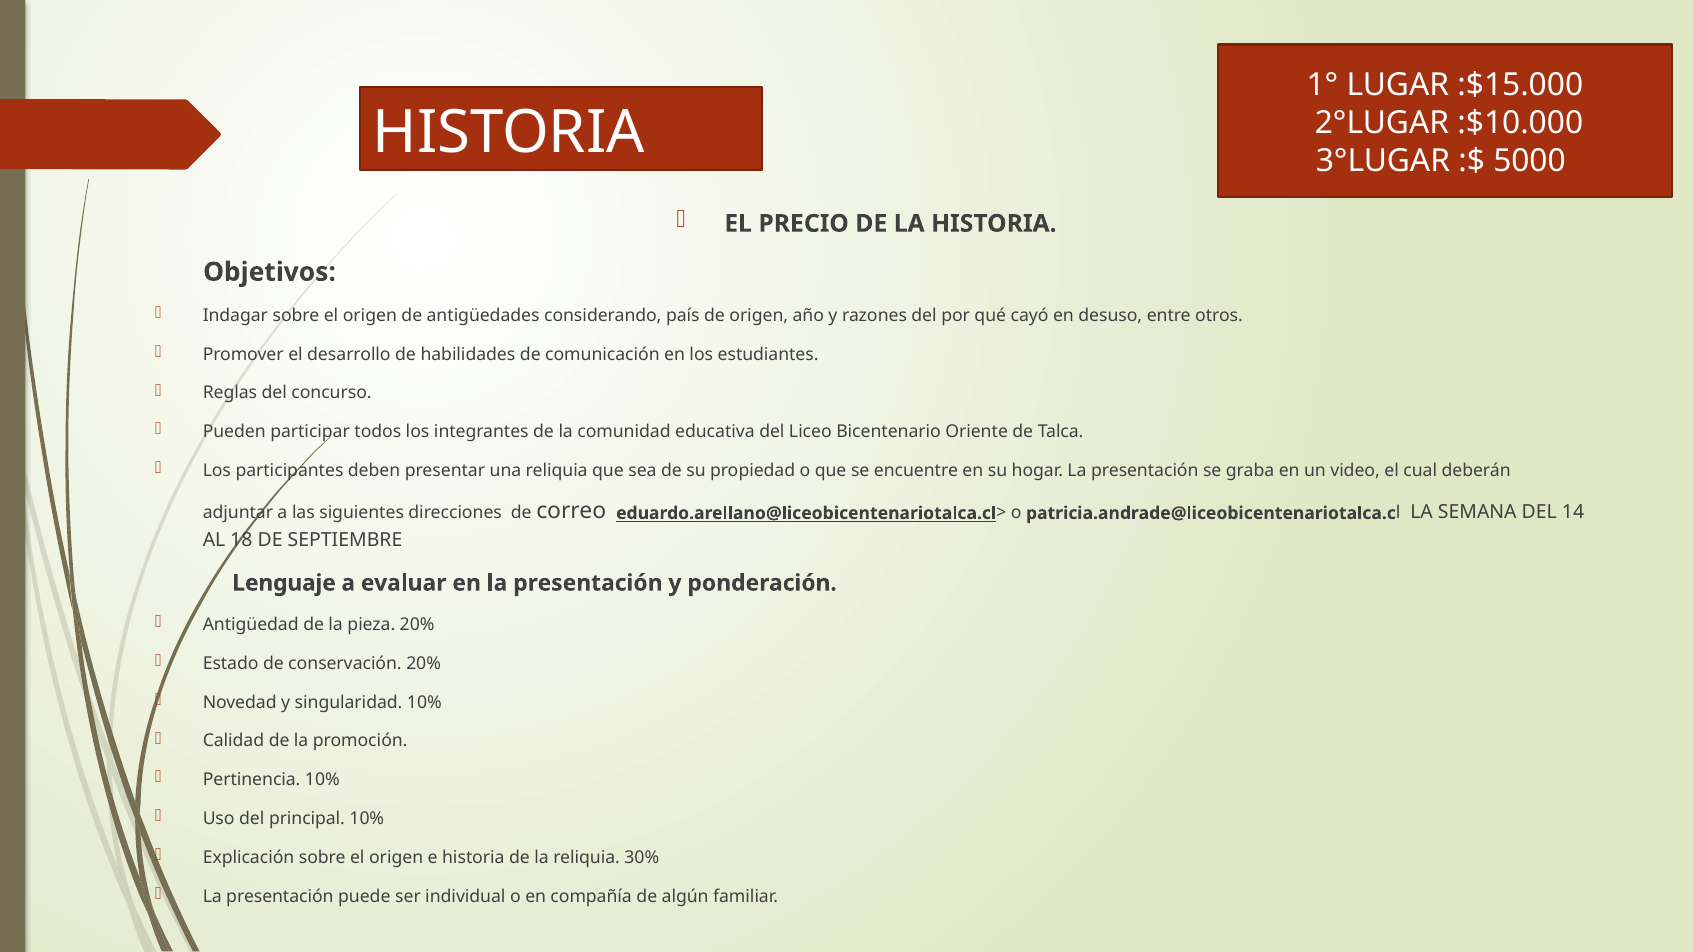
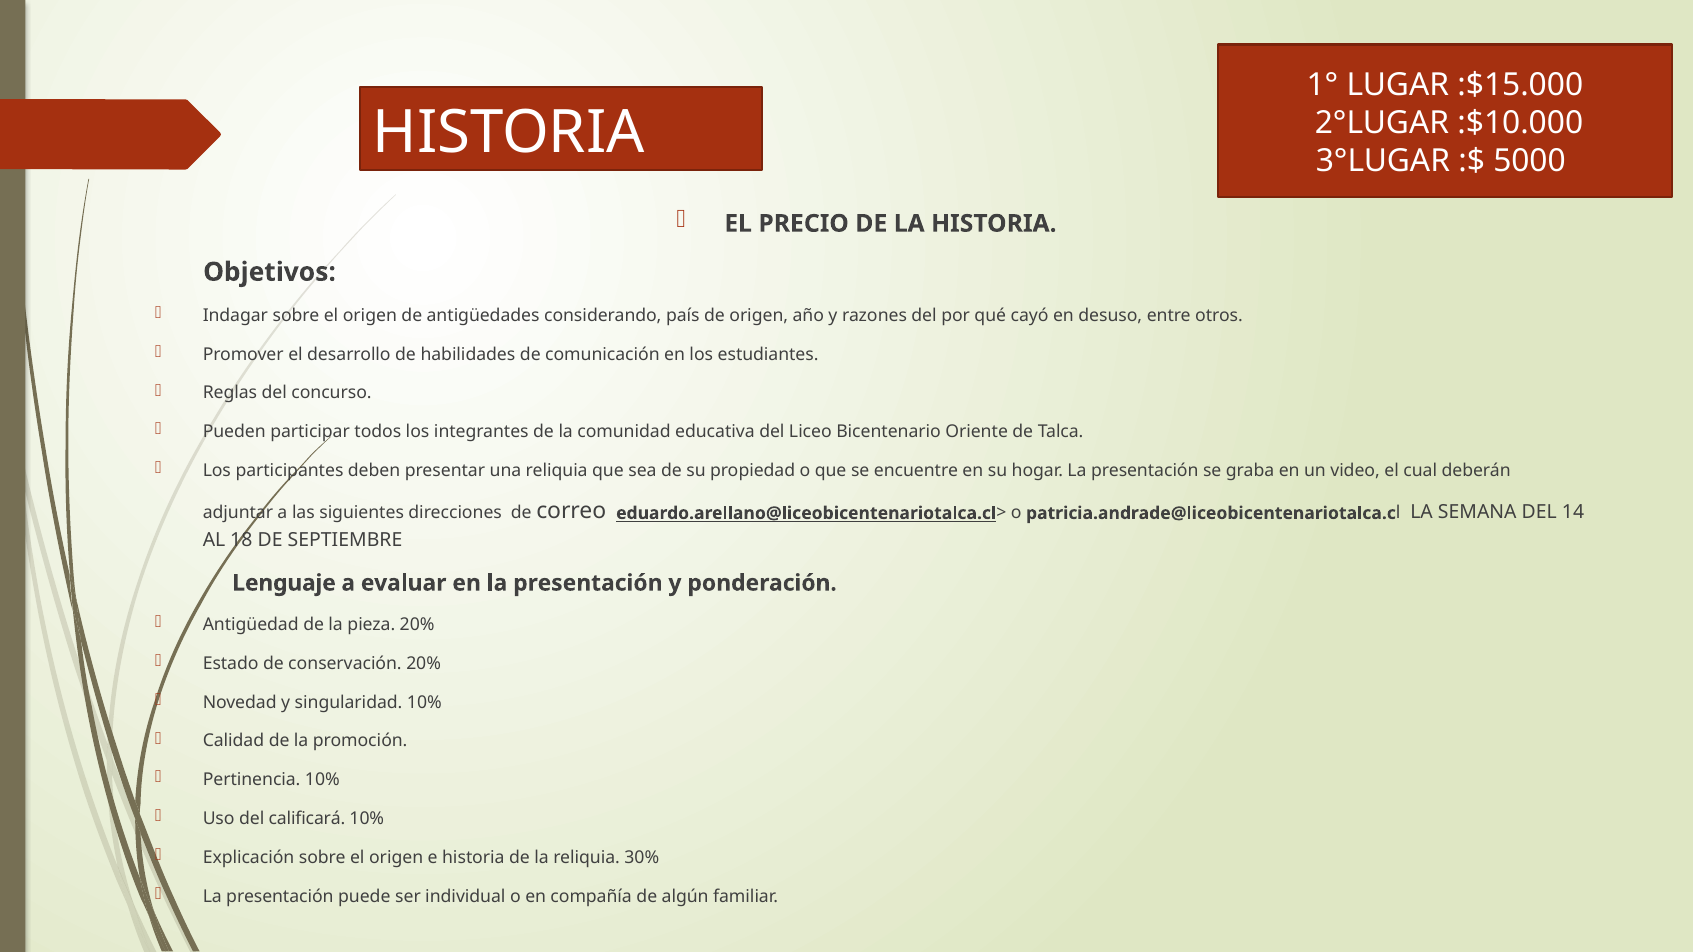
principal: principal -> calificará (307, 819)
